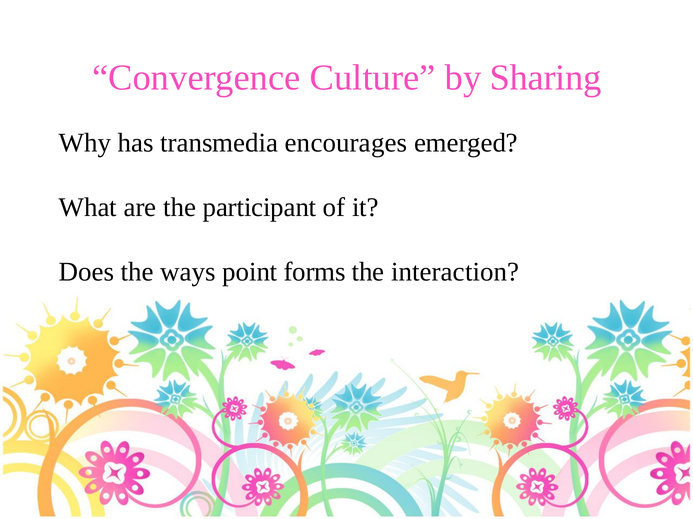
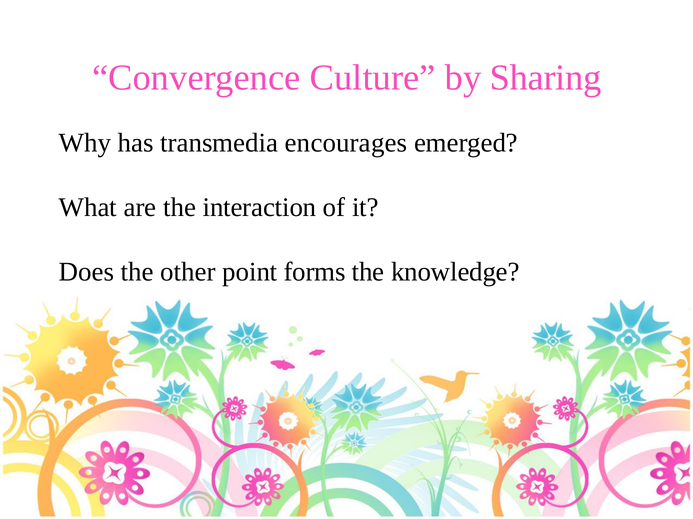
participant: participant -> interaction (260, 208)
ways: ways -> other (188, 272)
interaction: interaction -> knowledge (455, 272)
